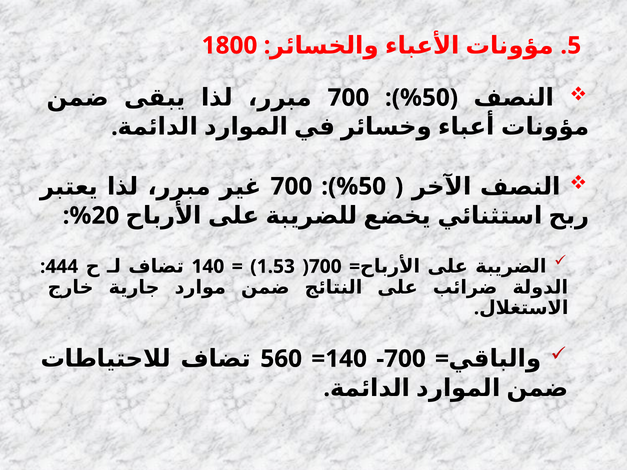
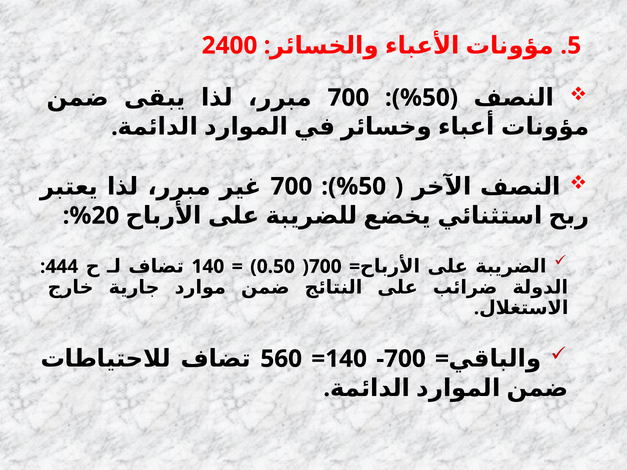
1800: 1800 -> 2400 (229, 46)
1.53: 1.53 -> 0.50 (276, 267)
